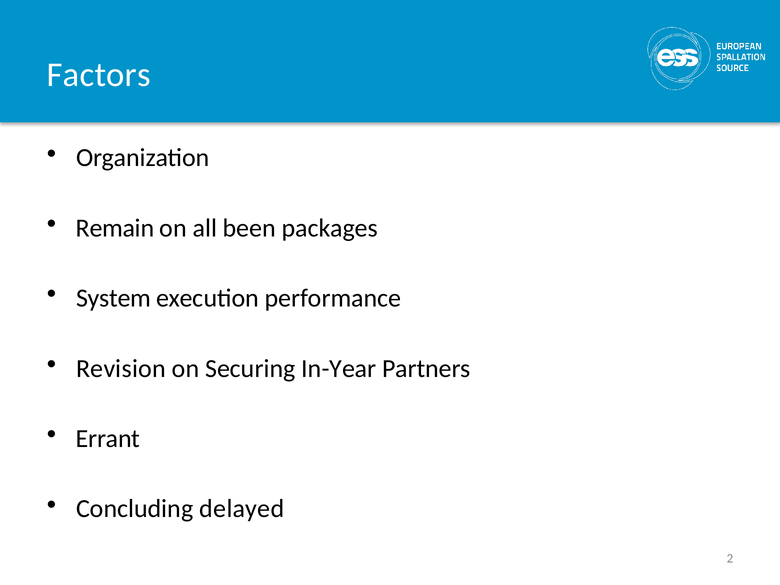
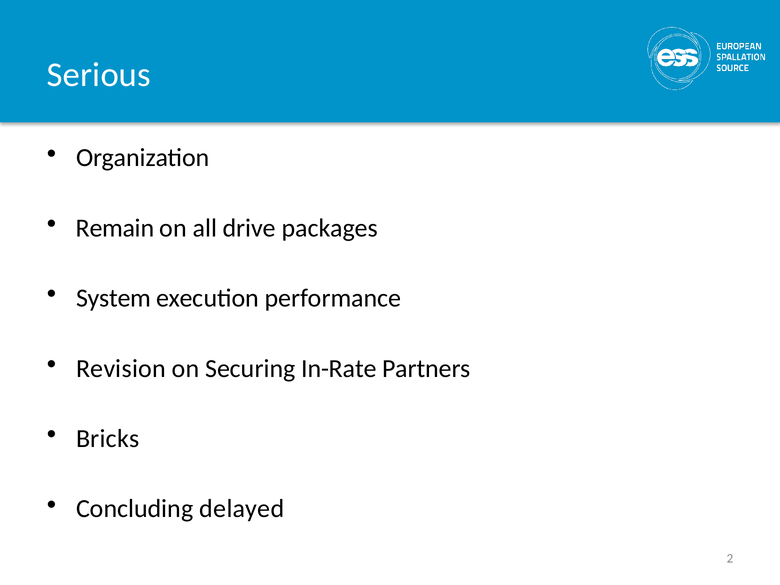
Factors: Factors -> Serious (99, 75)
been: been -> drive (249, 228)
In-Year: In-Year -> In-Rate (339, 368)
Errant: Errant -> Bricks (108, 439)
